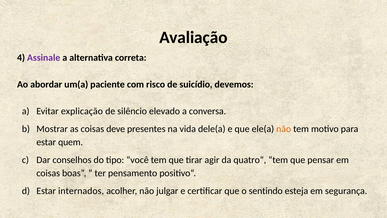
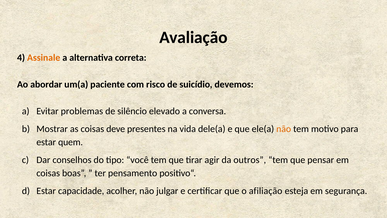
Assinale colour: purple -> orange (44, 58)
explicação: explicação -> problemas (82, 111)
quatro: quatro -> outros (250, 160)
internados: internados -> capacidade (81, 191)
sentindo: sentindo -> afiliação (266, 191)
